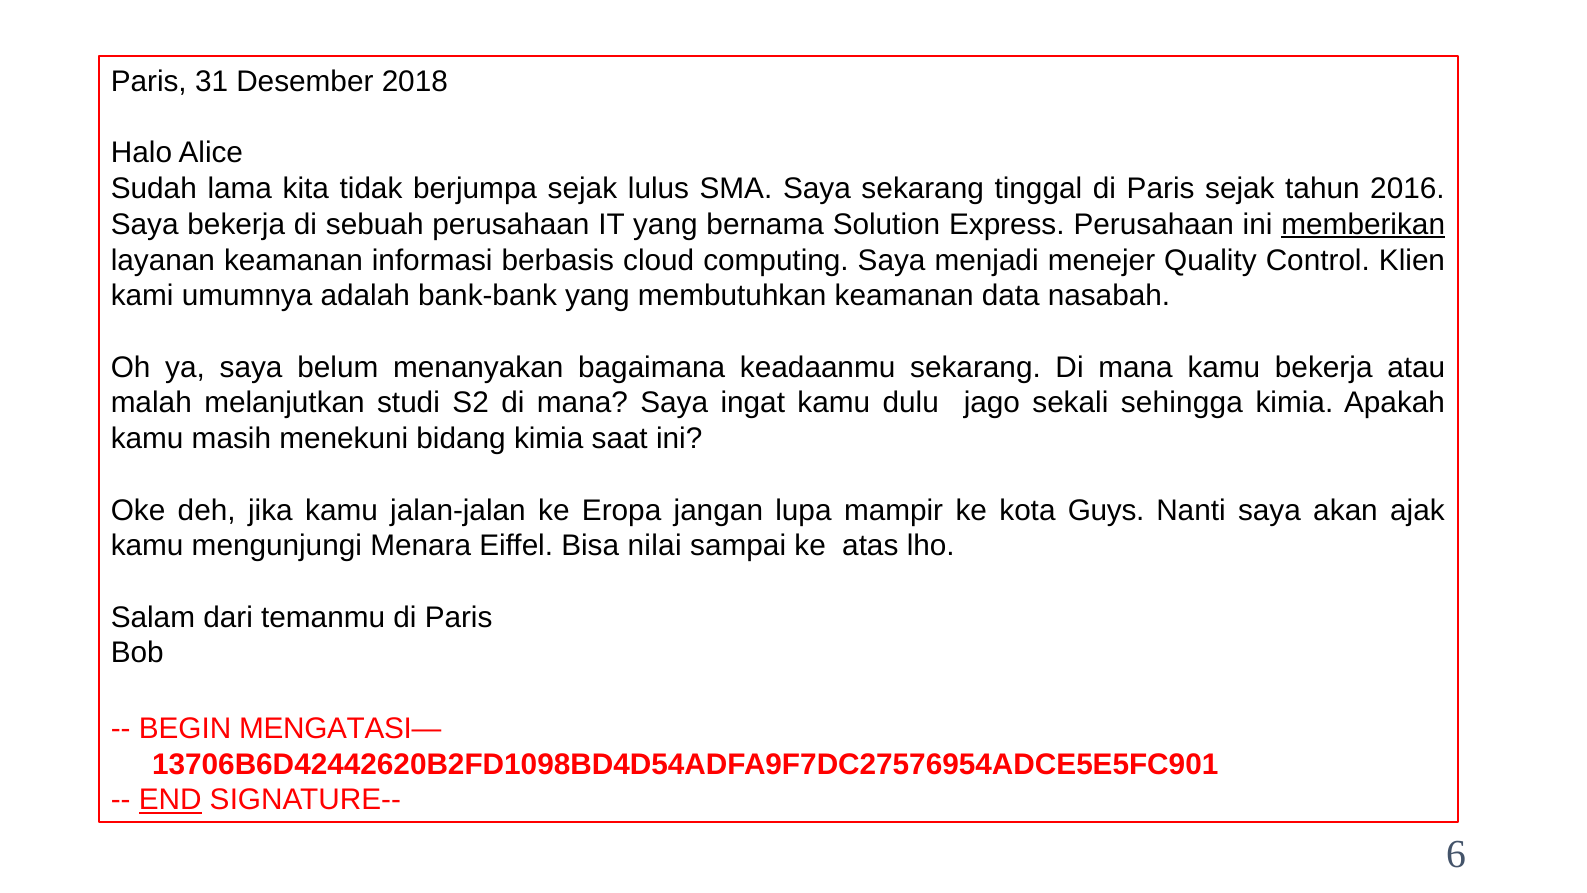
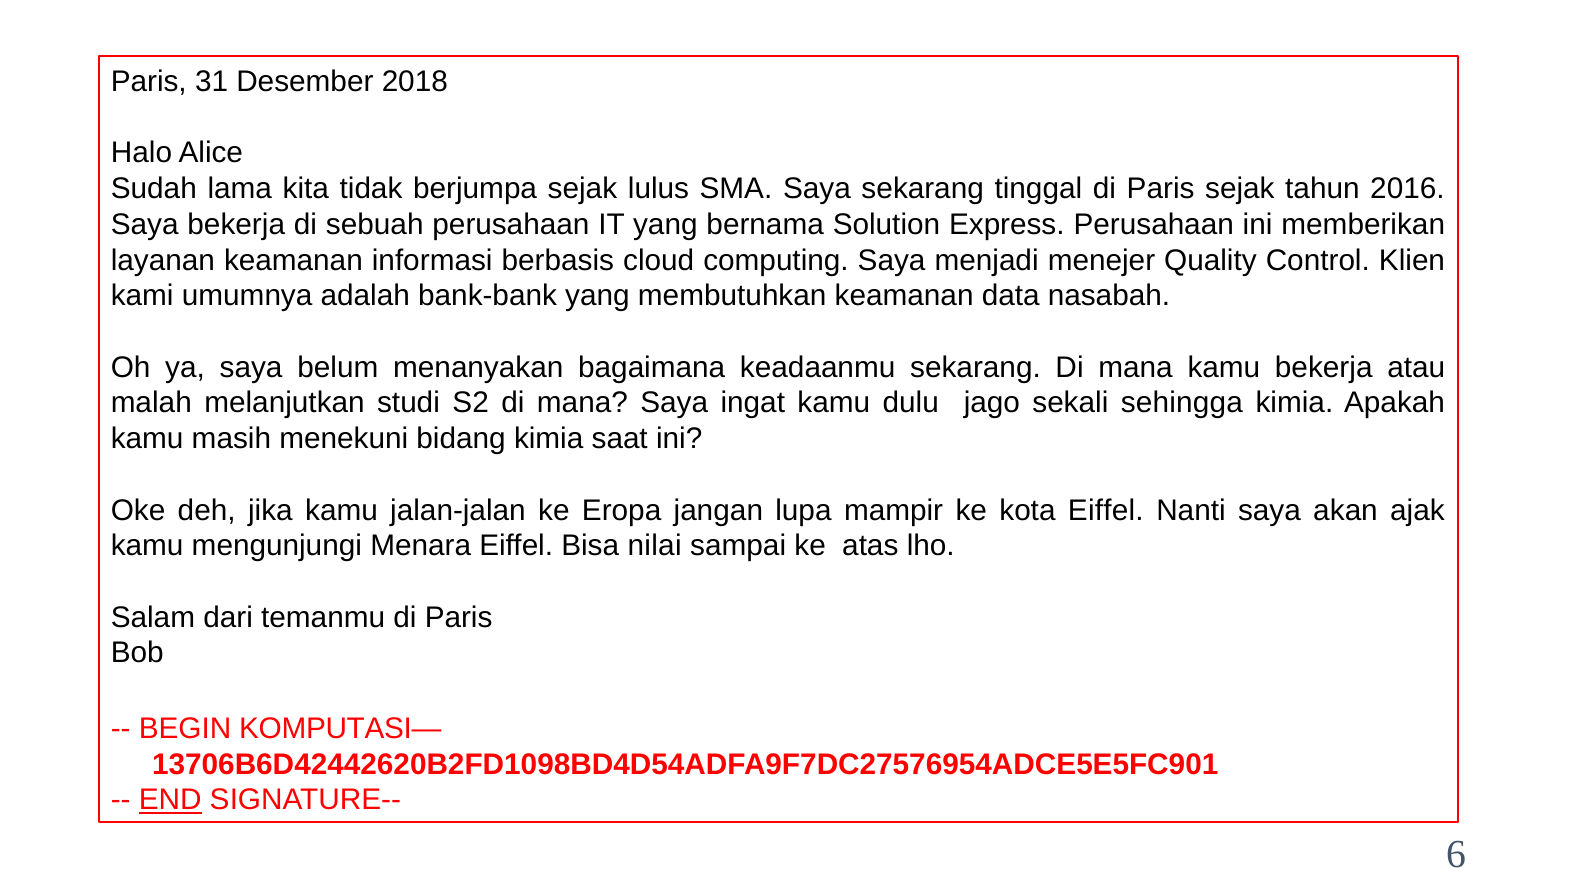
memberikan underline: present -> none (1363, 224)
kota Guys: Guys -> Eiffel (1106, 510)
MENGATASI—: MENGATASI— -> KOMPUTASI— (340, 728)
